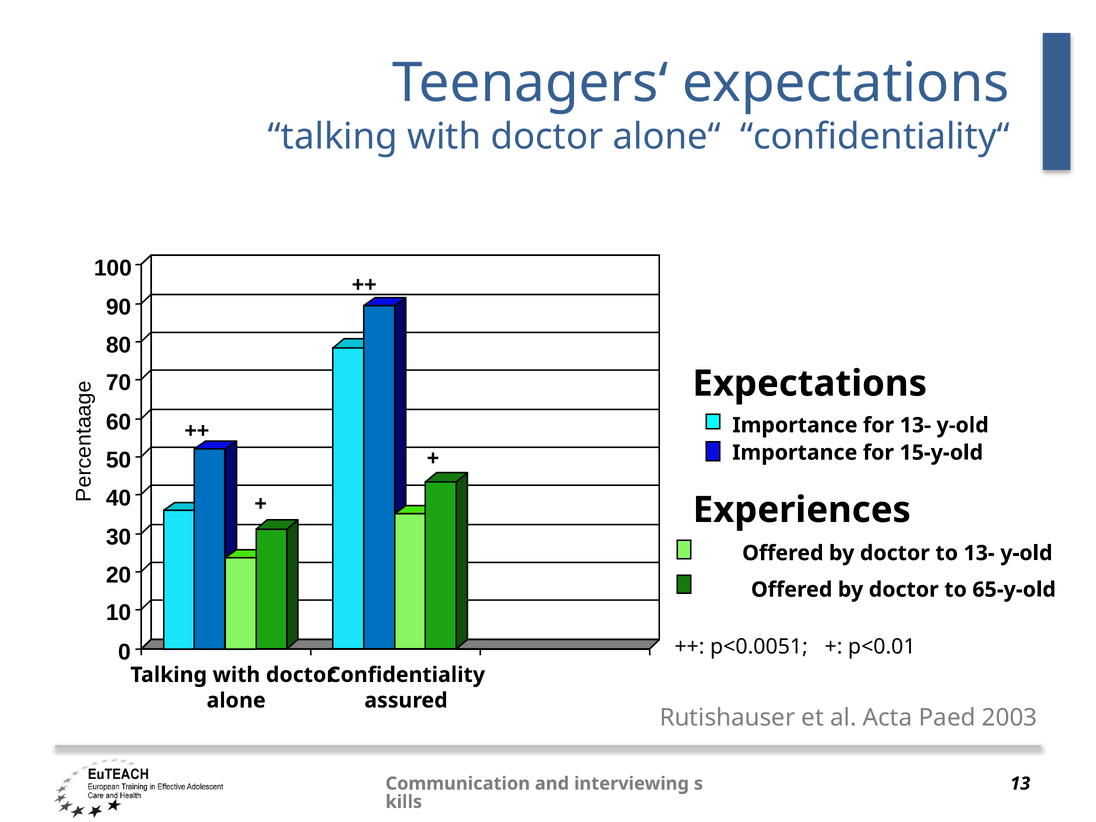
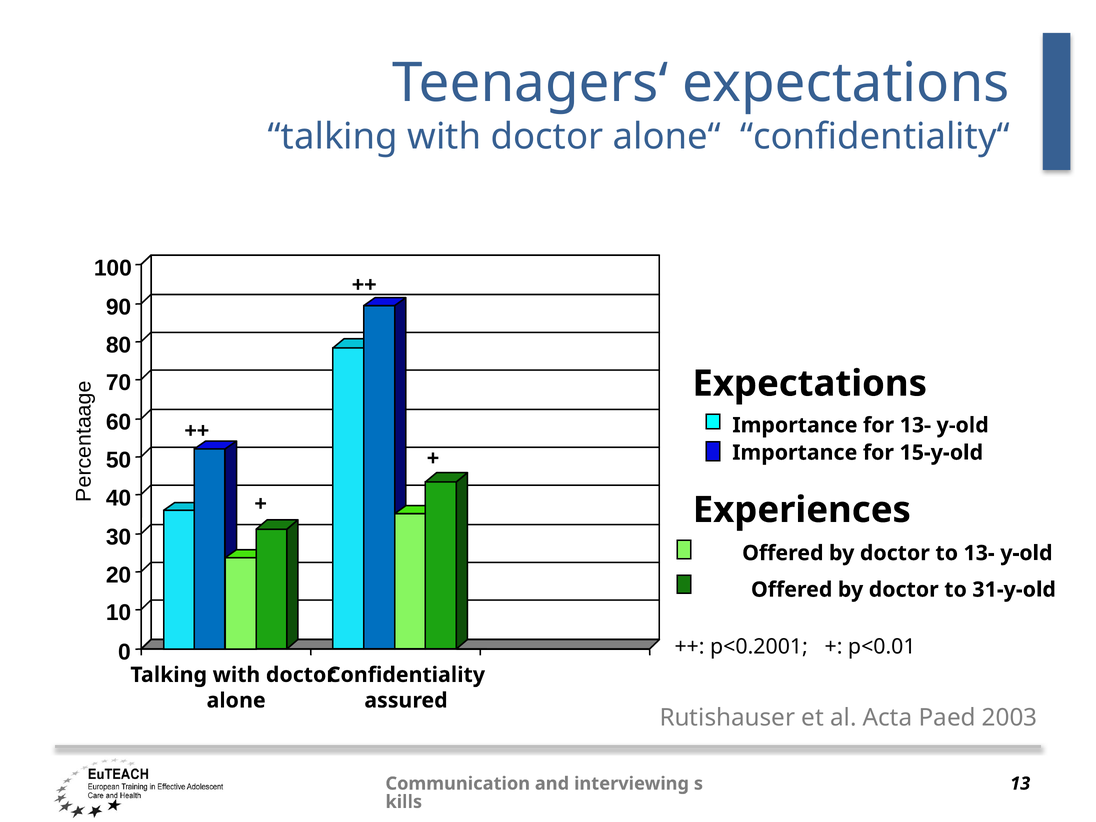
65-y-old: 65-y-old -> 31-y-old (1014, 590)
p<0.0051: p<0.0051 -> p<0.2001 (759, 646)
